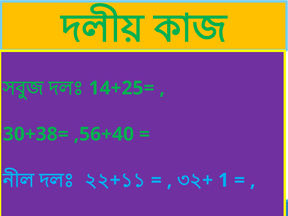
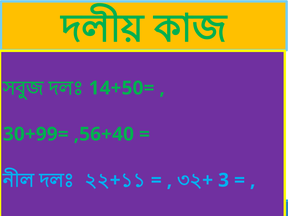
14+25=: 14+25= -> 14+50= (122, 88)
30+38=: 30+38= -> 30+99= (36, 134)
1: 1 -> 3 (224, 180)
